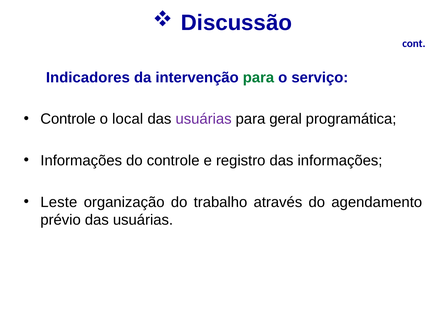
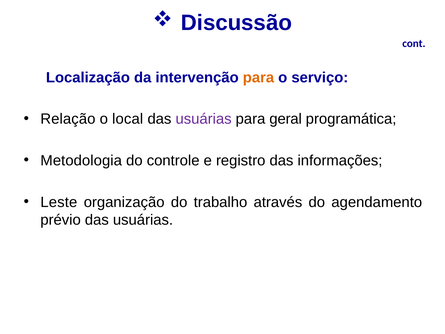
Indicadores: Indicadores -> Localização (88, 77)
para colour: green -> orange (258, 77)
Controle: Controle -> Relação (68, 119)
Informações: Informações -> Metodologia (81, 160)
